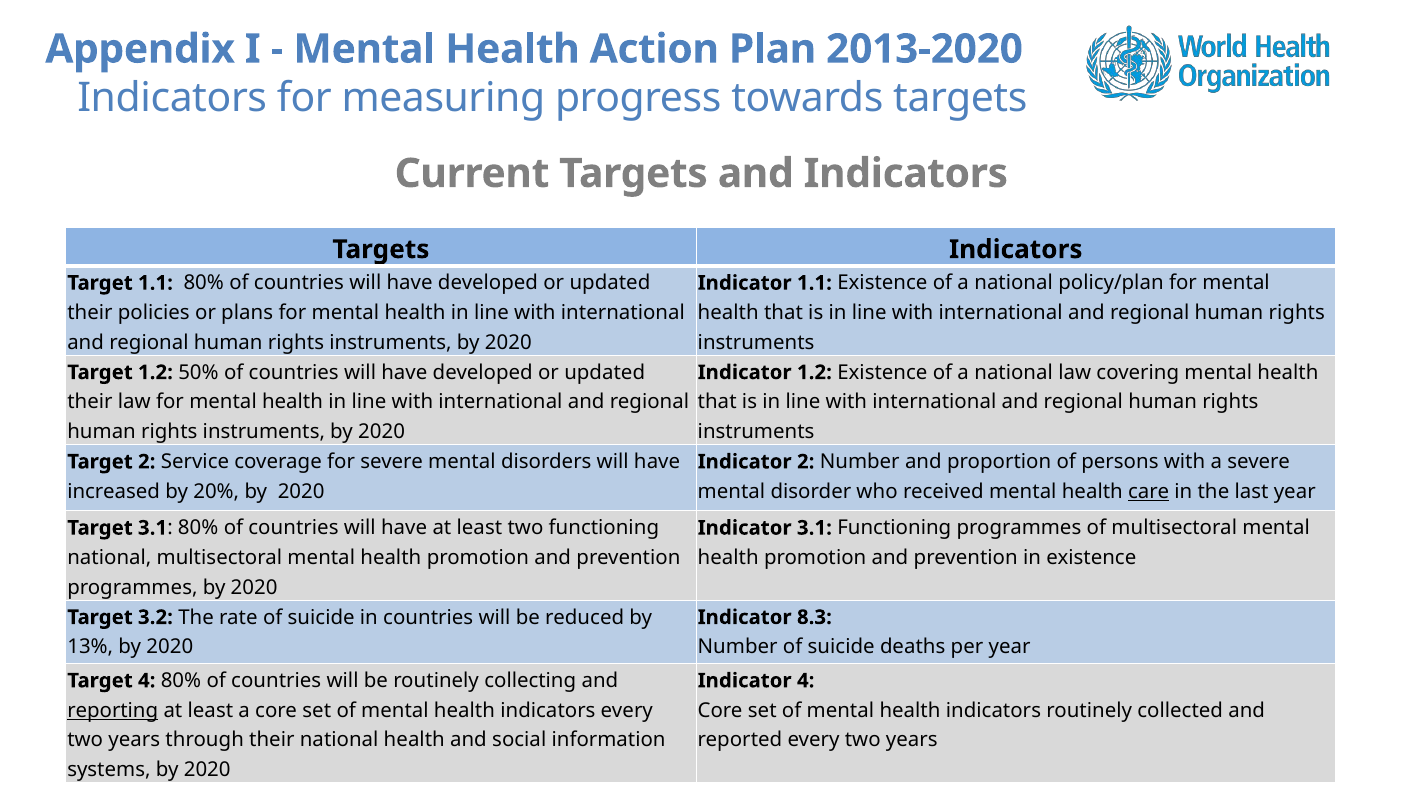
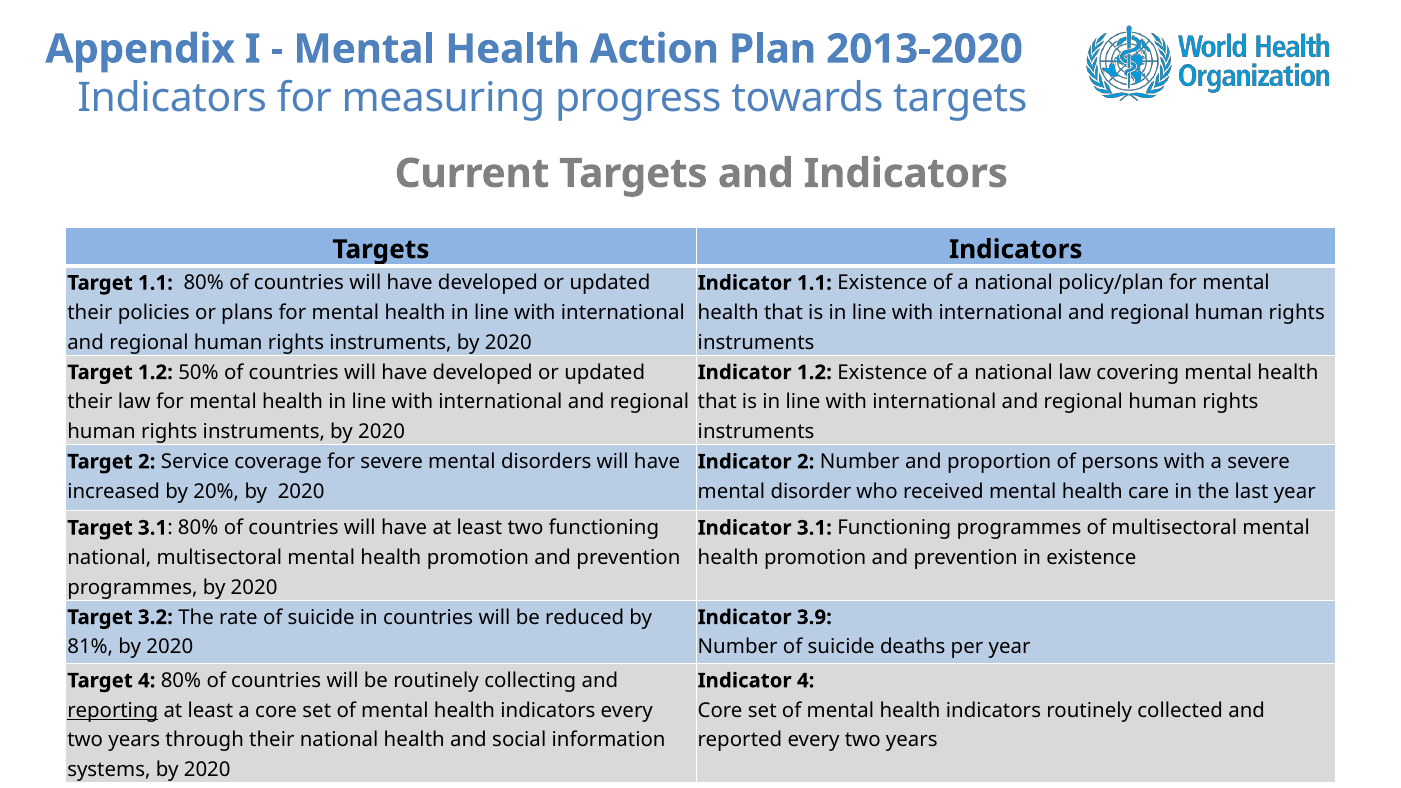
care underline: present -> none (1149, 492)
8.3: 8.3 -> 3.9 (814, 617)
13%: 13% -> 81% (90, 647)
